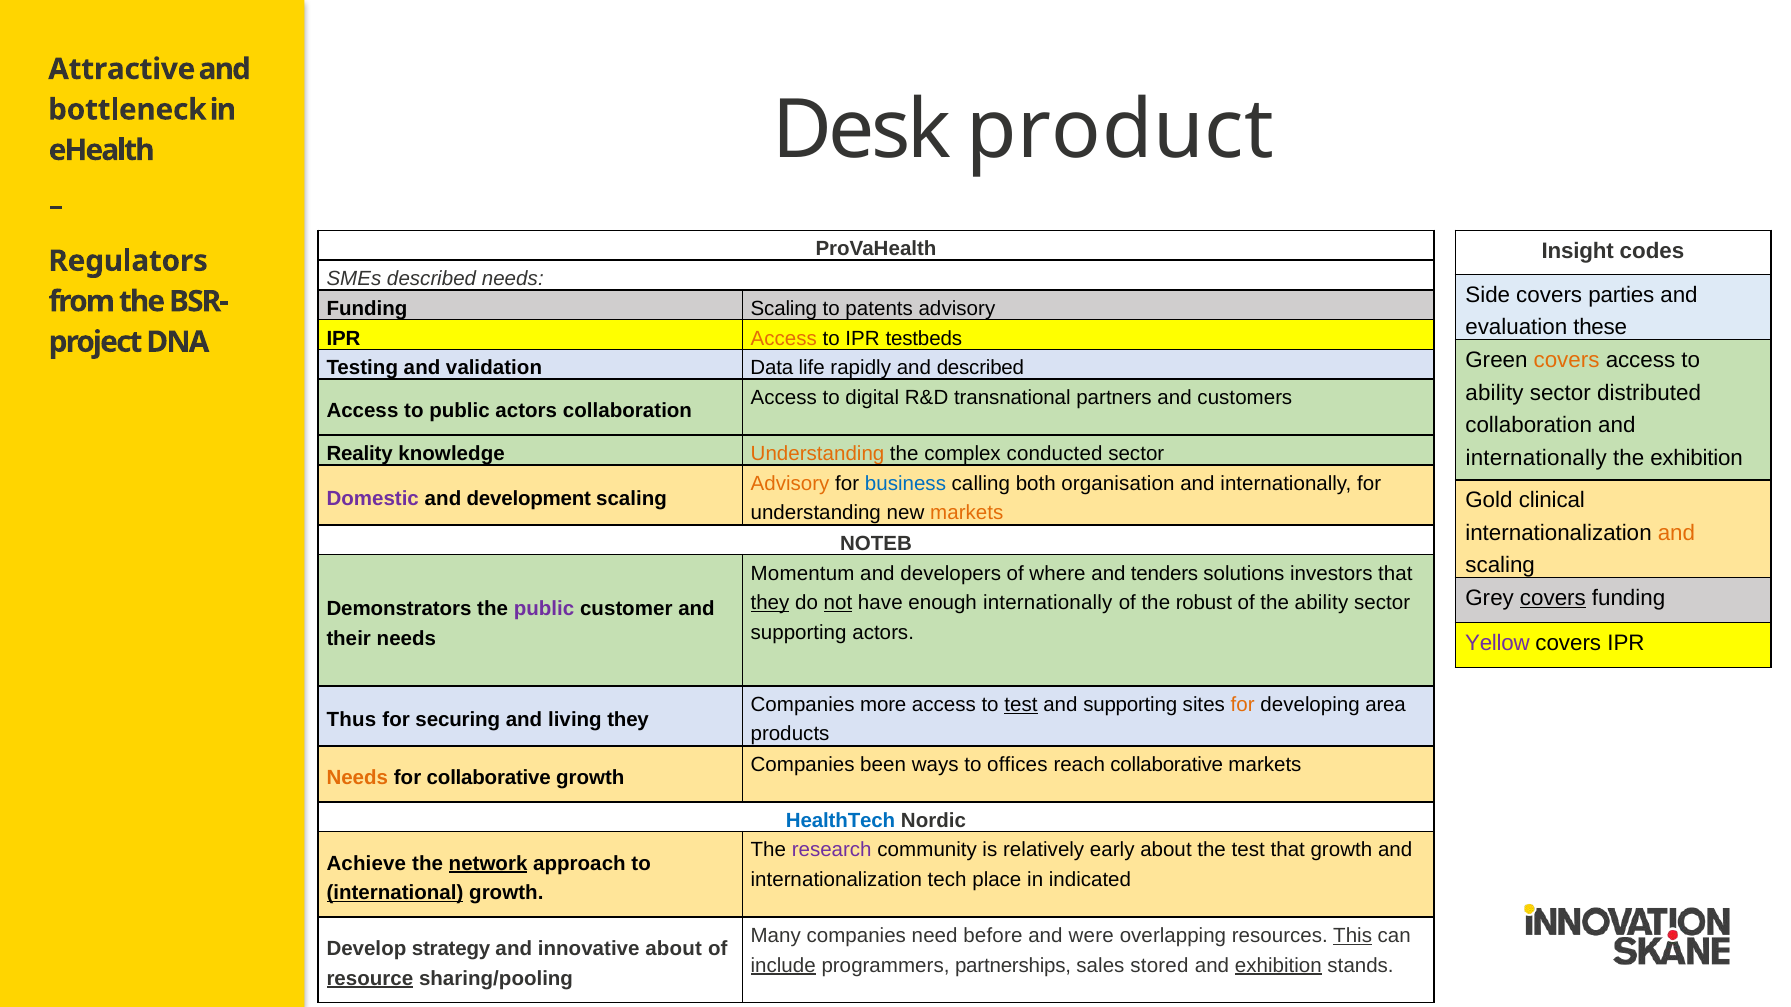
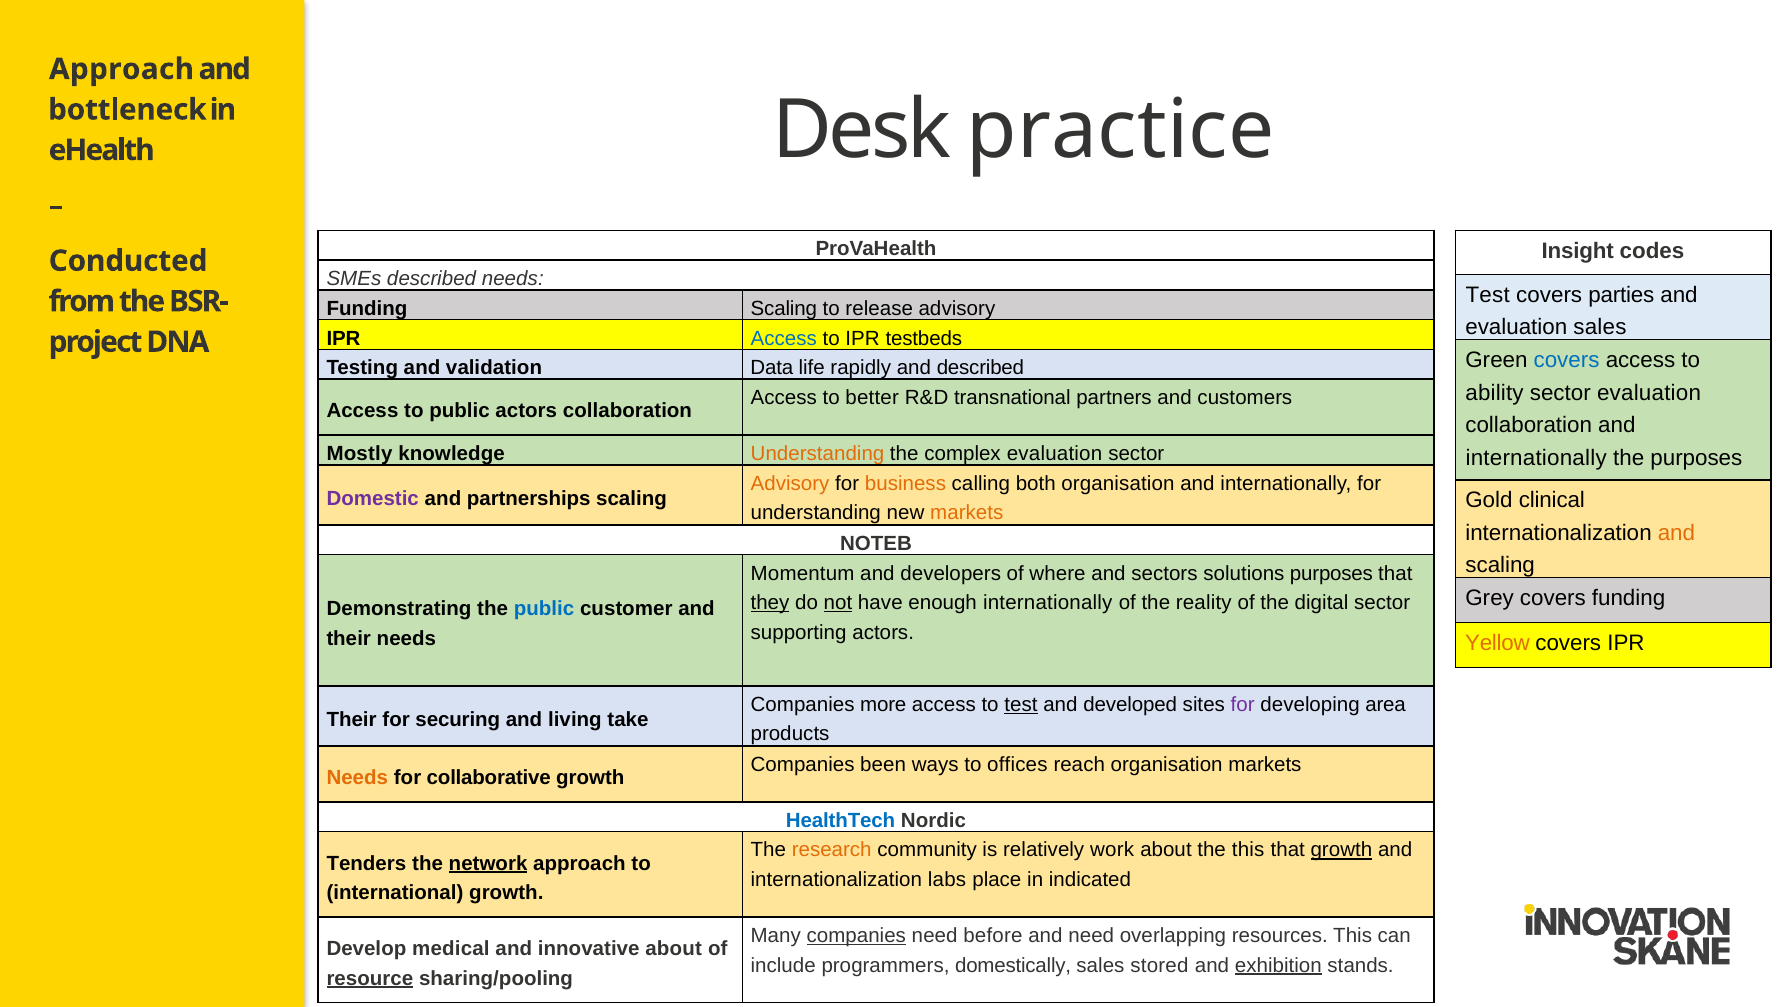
Attractive: Attractive -> Approach (122, 69)
product: product -> practice (1121, 130)
Regulators: Regulators -> Conducted (128, 261)
Side: Side -> Test (1488, 295)
patents: patents -> release (879, 309)
evaluation these: these -> sales (1600, 328)
Access colour: orange -> blue (784, 338)
covers colour: orange -> blue (1567, 360)
sector distributed: distributed -> evaluation (1649, 393)
digital: digital -> better (872, 398)
Reality: Reality -> Mostly (359, 454)
complex conducted: conducted -> evaluation (1055, 454)
the exhibition: exhibition -> purposes (1696, 458)
business colour: blue -> orange (905, 484)
development: development -> partnerships (529, 499)
tenders: tenders -> sectors (1164, 574)
solutions investors: investors -> purposes (1331, 574)
covers underline: present -> none (1553, 598)
robust: robust -> reality (1204, 603)
the ability: ability -> digital (1322, 603)
Demonstrators: Demonstrators -> Demonstrating (399, 609)
public colour: purple -> blue (544, 609)
Yellow colour: purple -> orange (1497, 643)
and supporting: supporting -> developed (1130, 705)
for colour: orange -> purple (1243, 705)
Thus: Thus -> Their (352, 720)
living they: they -> take (628, 720)
reach collaborative: collaborative -> organisation (1167, 765)
research colour: purple -> orange (832, 851)
early: early -> work (1112, 851)
the test: test -> this (1248, 851)
growth underline: none -> present (1341, 851)
Achieve: Achieve -> Tenders (366, 864)
tech: tech -> labs (947, 880)
international underline: present -> none (395, 893)
companies underline: none -> present (856, 936)
and were: were -> need (1091, 936)
This underline: present -> none (1353, 936)
strategy: strategy -> medical (451, 949)
include underline: present -> none (783, 966)
partnerships: partnerships -> domestically (1013, 966)
